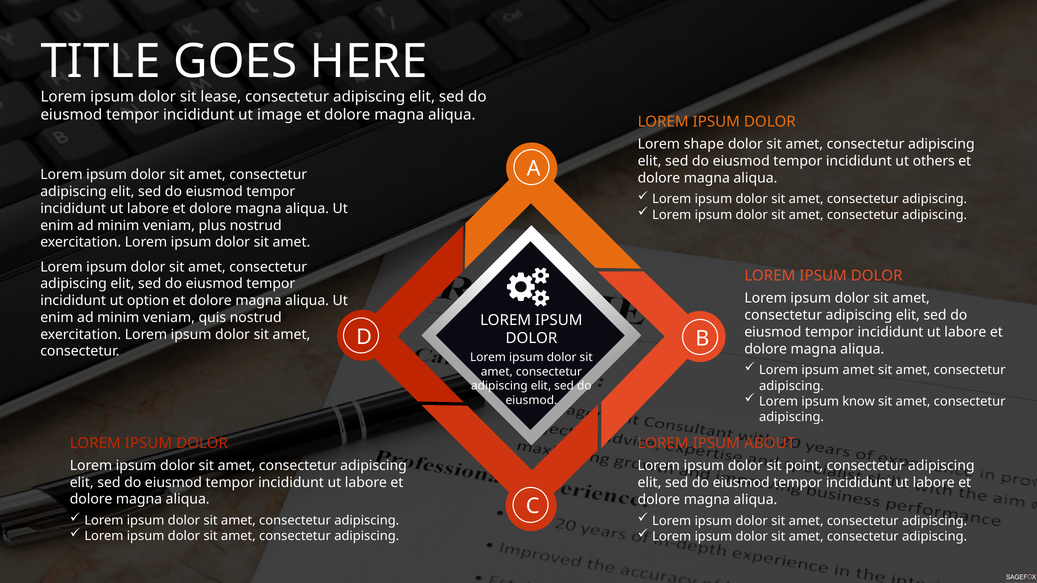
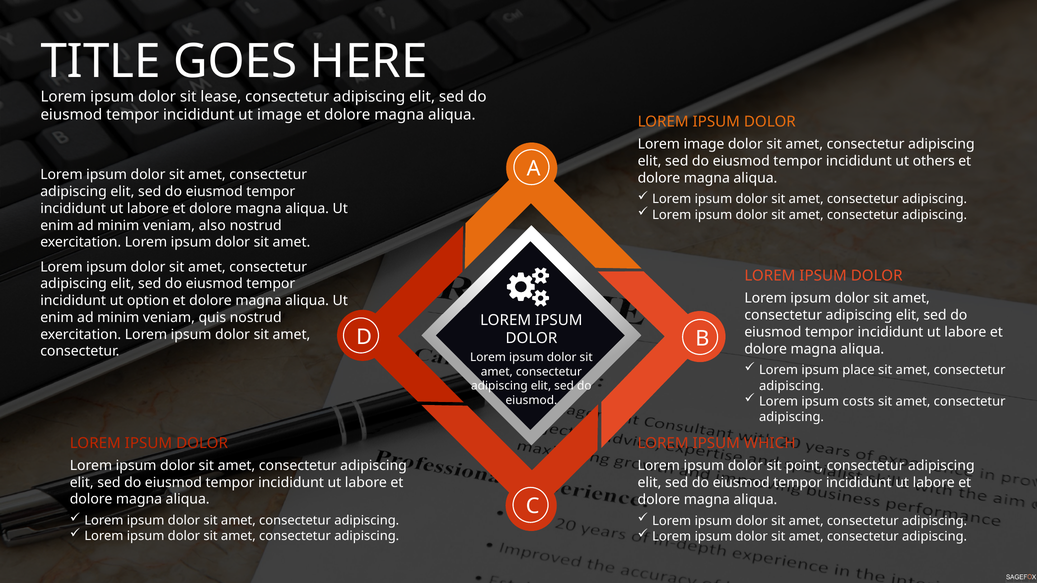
Lorem shape: shape -> image (704, 144)
plus: plus -> also (212, 226)
ipsum amet: amet -> place (858, 370)
know: know -> costs (858, 401)
ABOUT: ABOUT -> WHICH (770, 443)
